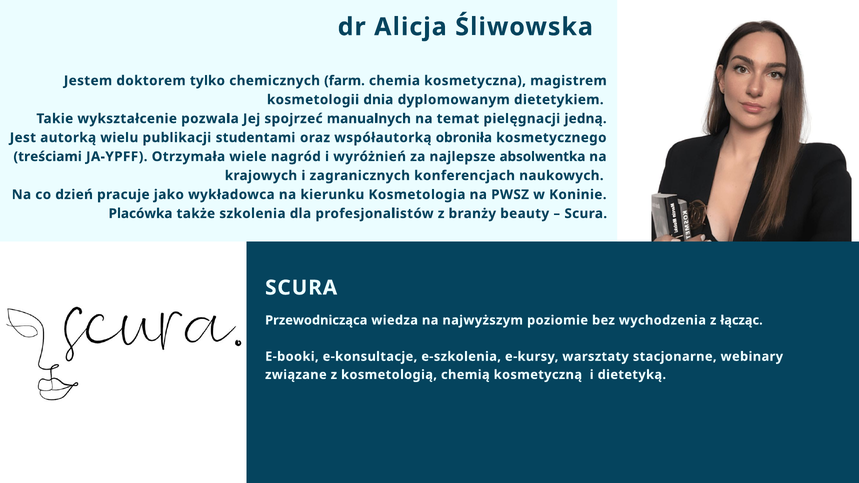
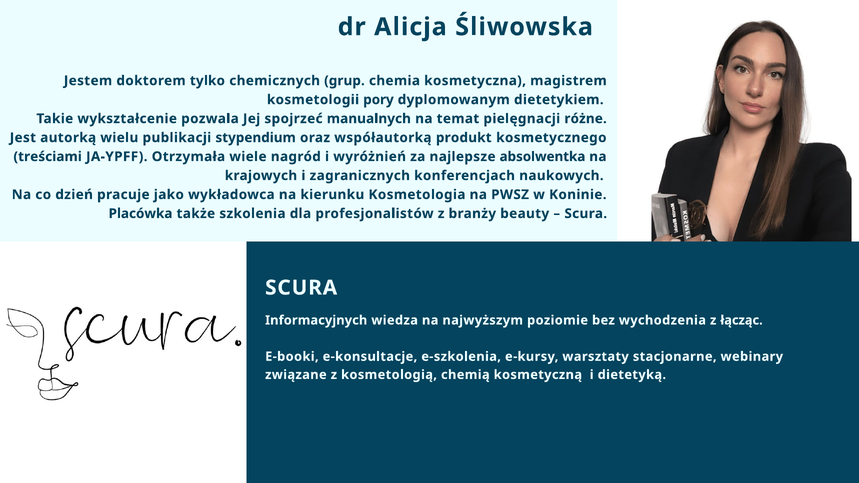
farm: farm -> grup (344, 81)
dnia: dnia -> pory (378, 100)
jedną: jedną -> różne (586, 119)
studentami: studentami -> stypendium (256, 138)
obroniła: obroniła -> produkt (464, 138)
Przewodnicząca: Przewodnicząca -> Informacyjnych (316, 320)
